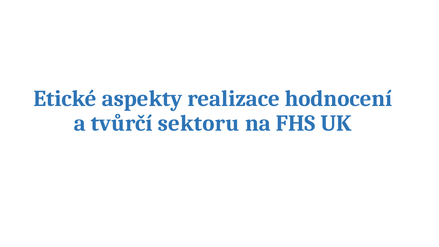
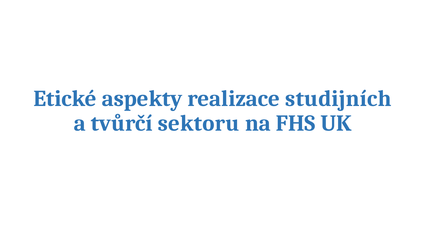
hodnocení: hodnocení -> studijních (338, 99)
